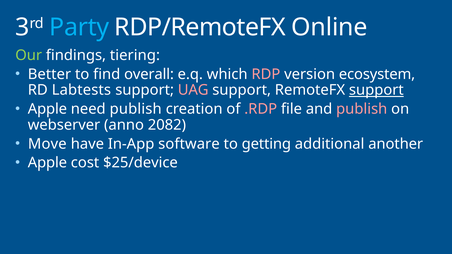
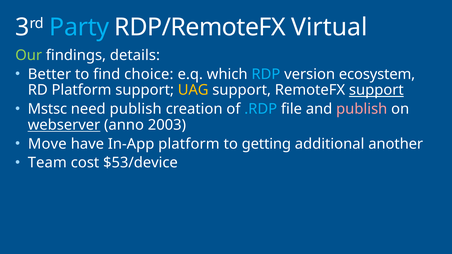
Online: Online -> Virtual (329, 27)
tiering: tiering -> details (135, 55)
overall: overall -> choice (149, 74)
RDP colour: pink -> light blue (266, 74)
RD Labtests: Labtests -> Platform (82, 90)
UAG colour: pink -> yellow (193, 90)
Apple: Apple -> Mstsc (47, 109)
.RDP colour: pink -> light blue (261, 109)
webserver underline: none -> present (64, 125)
2082: 2082 -> 2003 (167, 125)
In-App software: software -> platform (189, 144)
Apple: Apple -> Team (47, 163)
$25/device: $25/device -> $53/device (140, 163)
